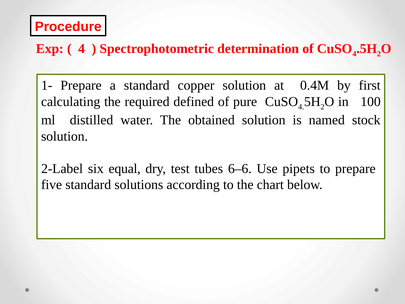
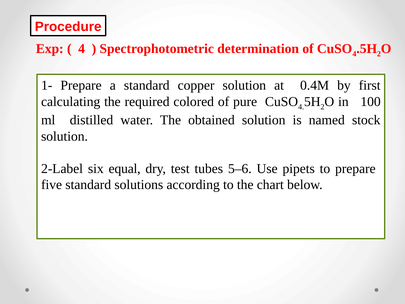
defined: defined -> colored (194, 101)
6–6: 6–6 -> 5–6 (240, 169)
